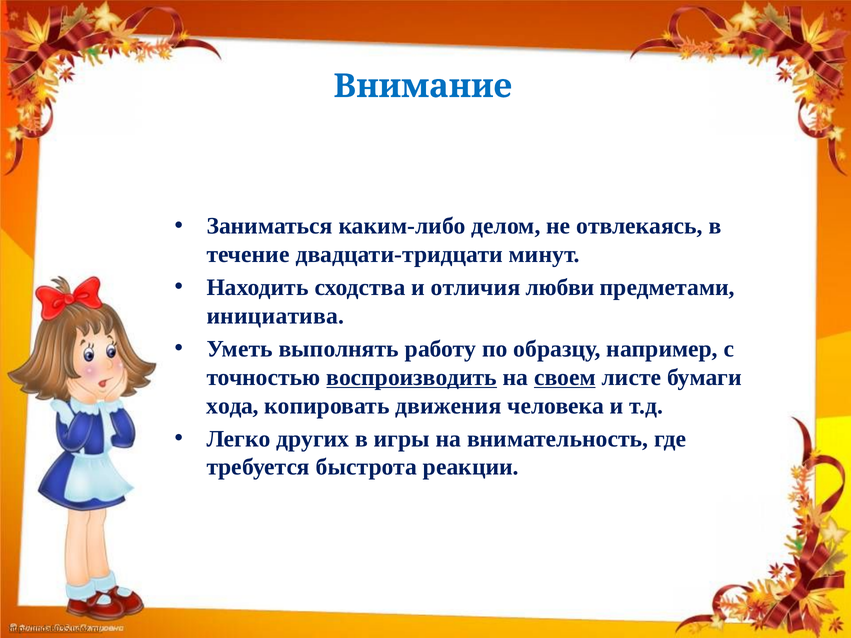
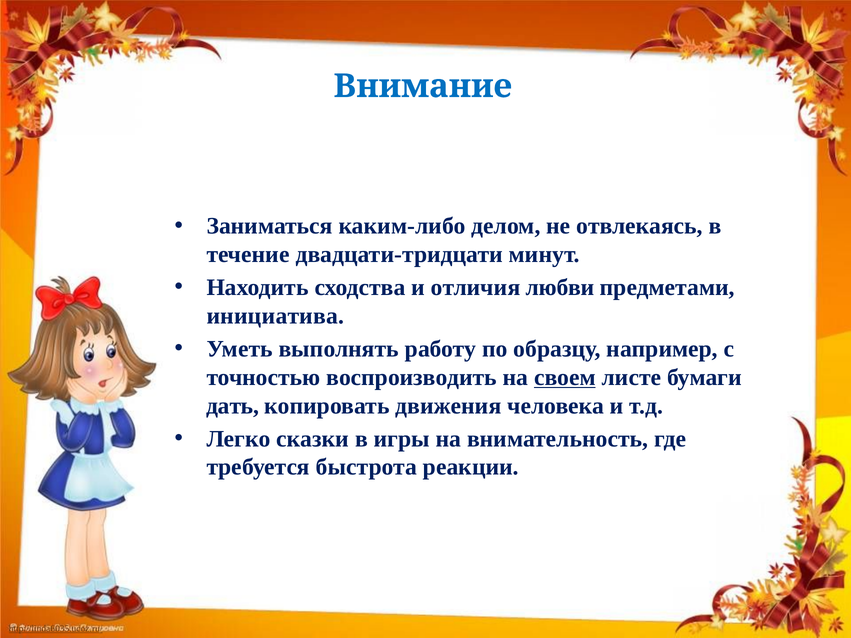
воспроизводить underline: present -> none (412, 377)
хода: хода -> дать (233, 406)
других: других -> сказки (313, 439)
